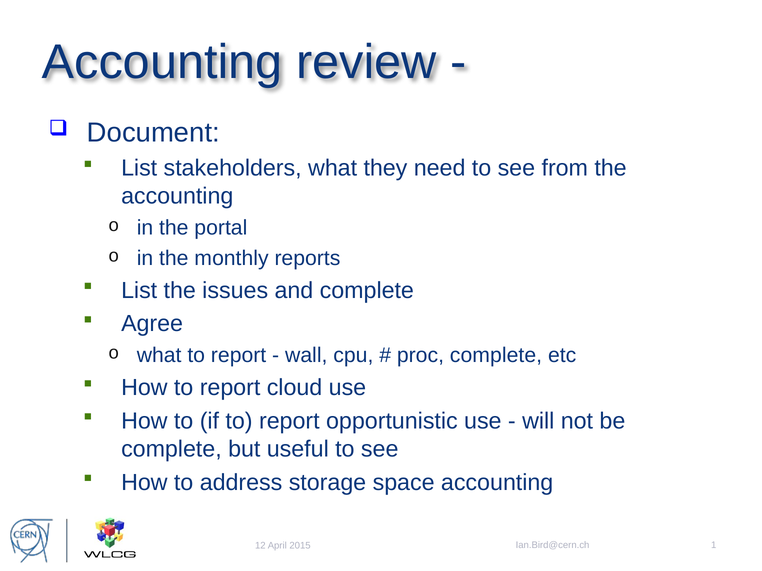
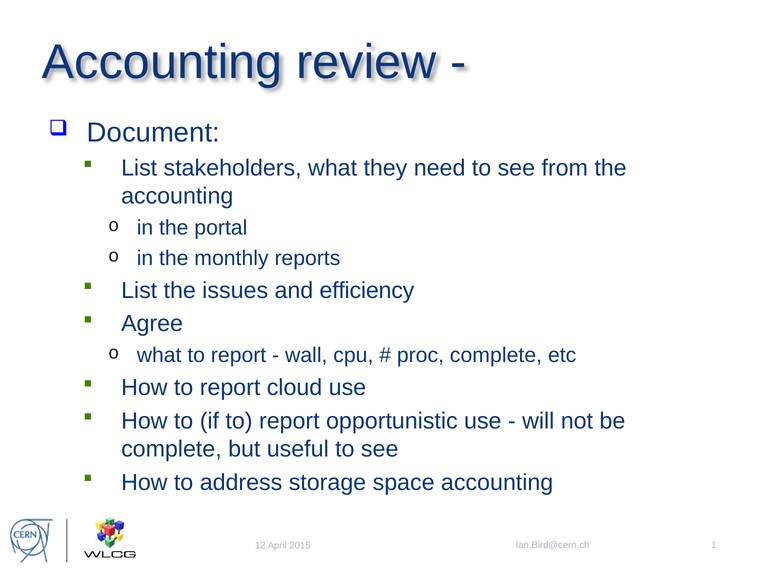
and complete: complete -> efficiency (367, 291)
